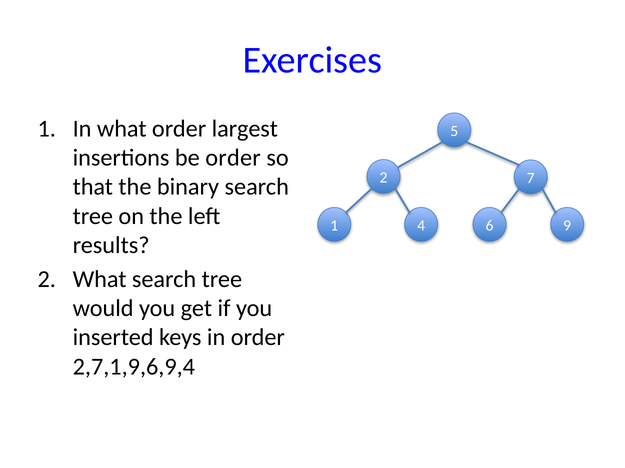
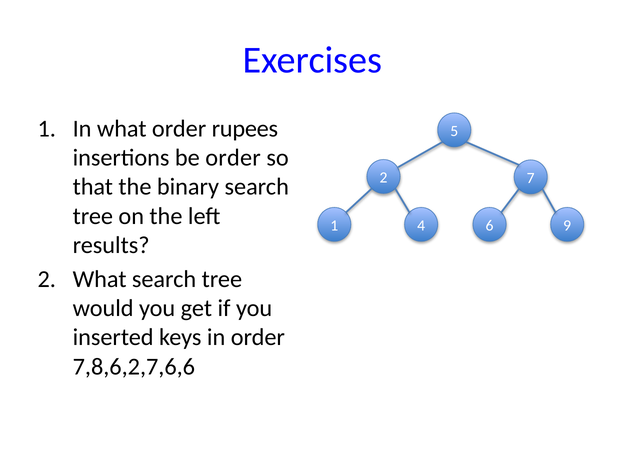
largest: largest -> rupees (245, 129)
2,7,1,9,6,9,4: 2,7,1,9,6,9,4 -> 7,8,6,2,7,6,6 (134, 367)
